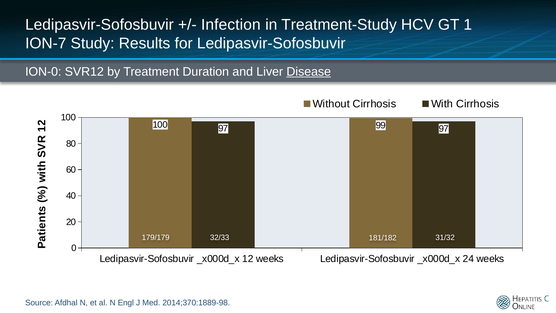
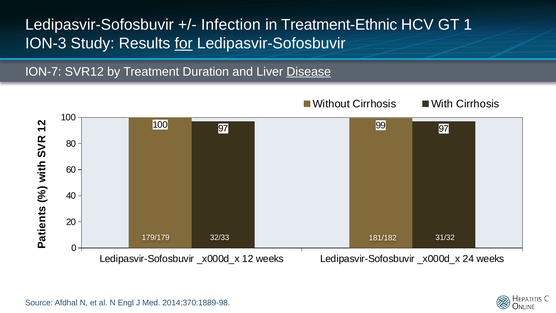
Treatment-Study: Treatment-Study -> Treatment-Ethnic (339, 25)
ION-7: ION-7 -> ION-3 (46, 43)
for underline: none -> present (184, 43)
ION-0: ION-0 -> ION-7 (43, 72)
